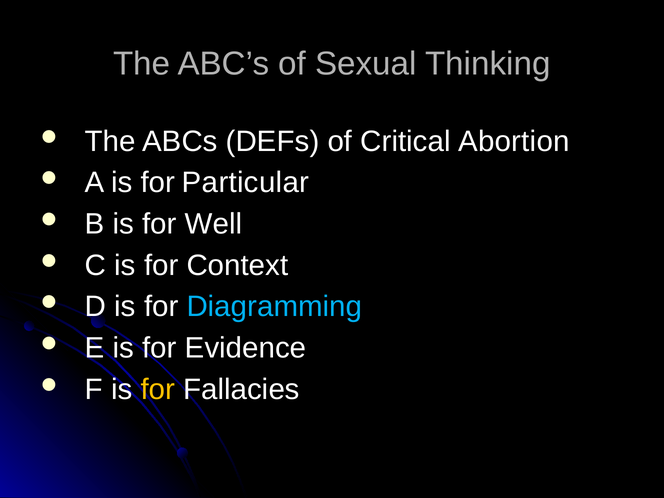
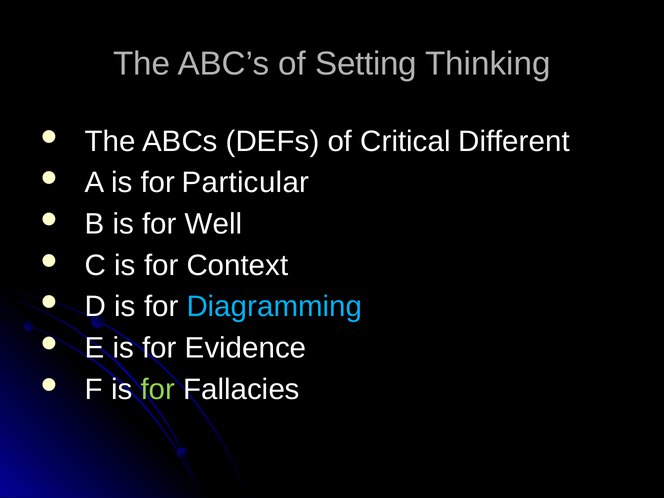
Sexual: Sexual -> Setting (366, 64)
Abortion: Abortion -> Different (514, 141)
for colour: yellow -> light green (158, 389)
